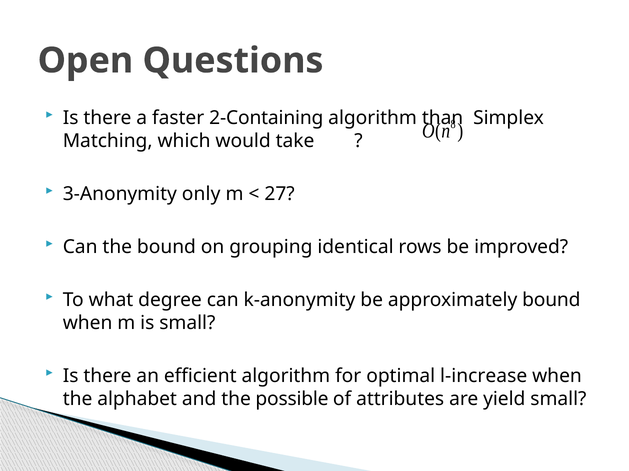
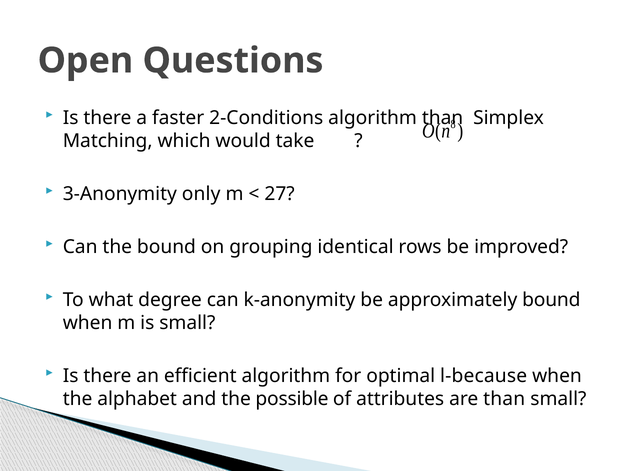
2-Containing: 2-Containing -> 2-Conditions (266, 118)
l-increase: l-increase -> l-because (484, 376)
are yield: yield -> than (504, 399)
